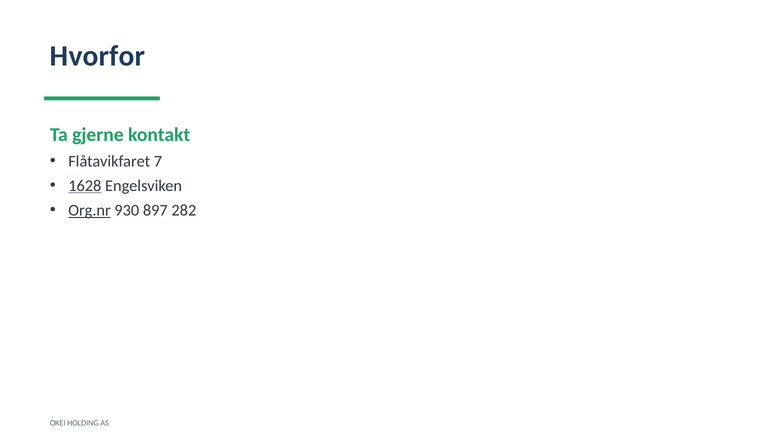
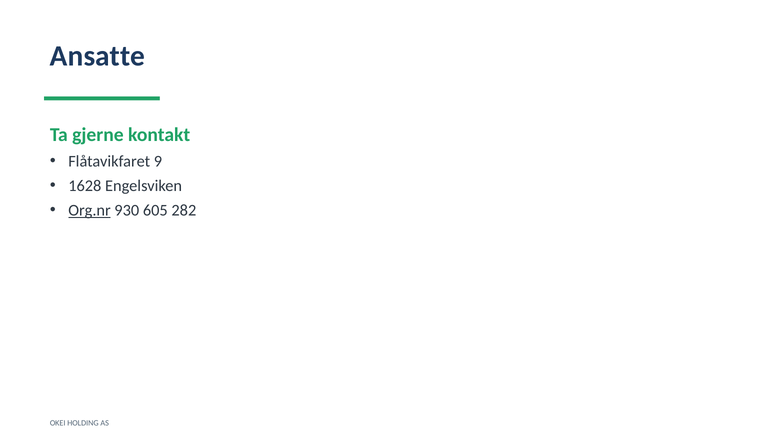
Hvorfor: Hvorfor -> Ansatte (98, 56)
7: 7 -> 9 (158, 161)
1628 underline: present -> none (85, 186)
897: 897 -> 605 (155, 210)
